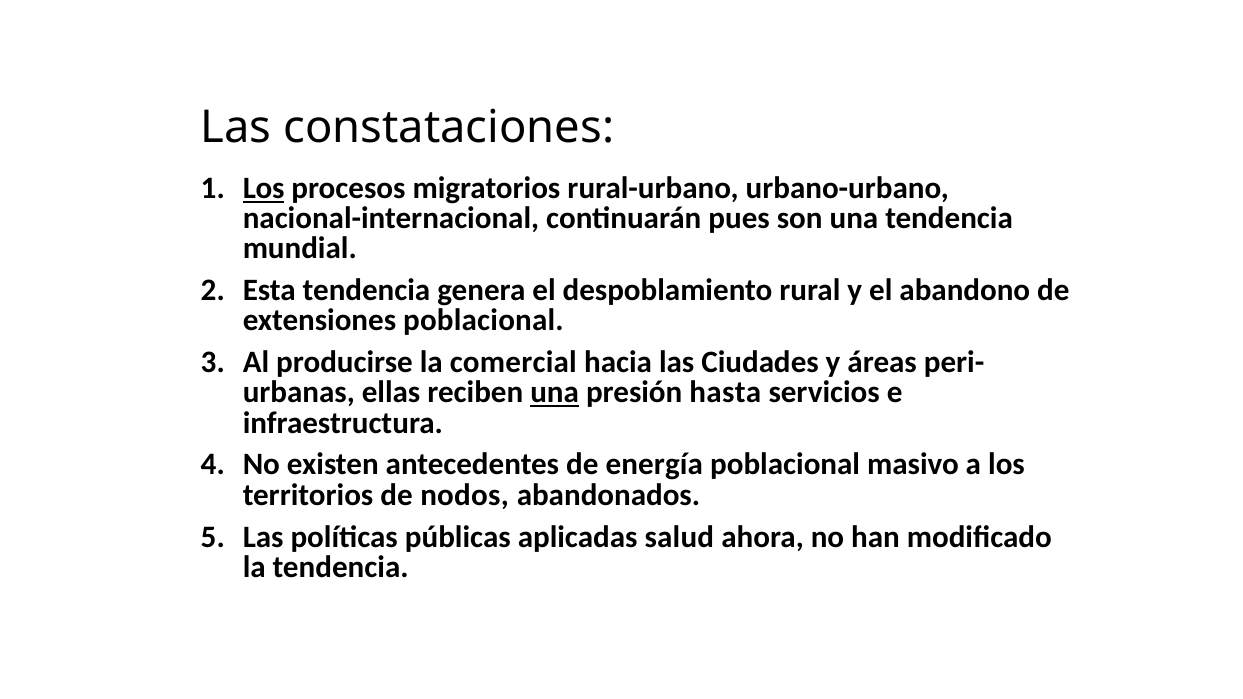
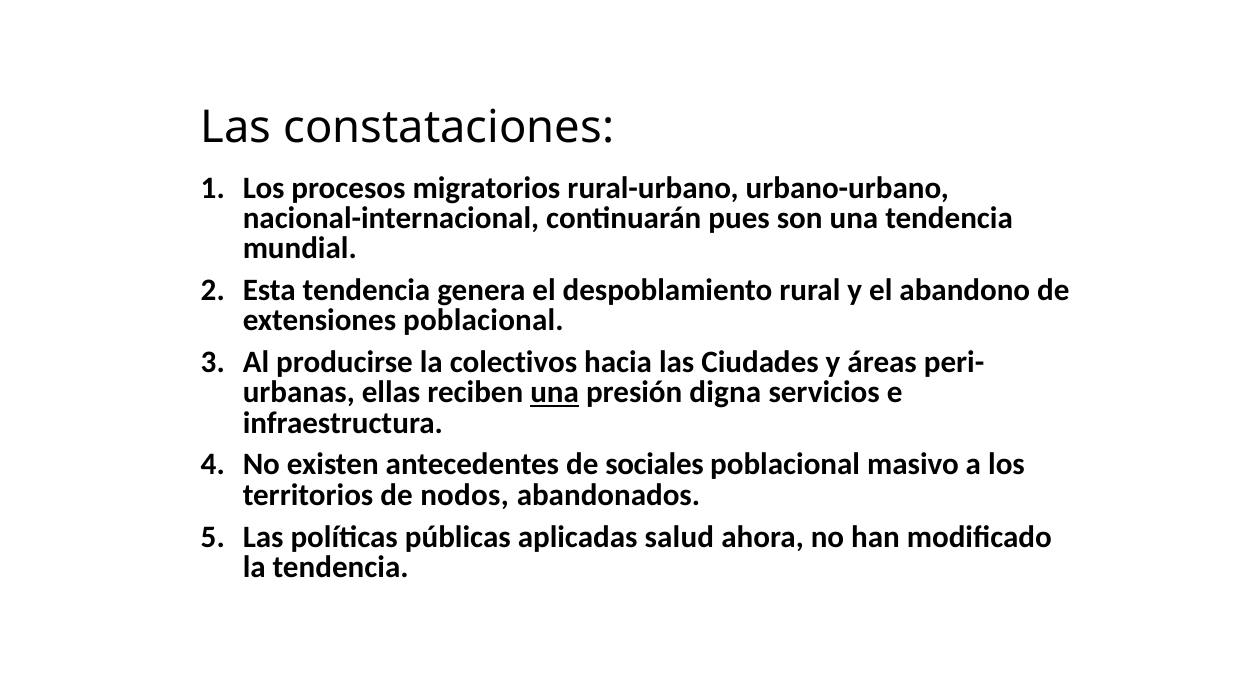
Los underline: present -> none (264, 188)
comercial: comercial -> colectivos (513, 363)
hasta: hasta -> digna (725, 393)
energía: energía -> sociales (655, 465)
